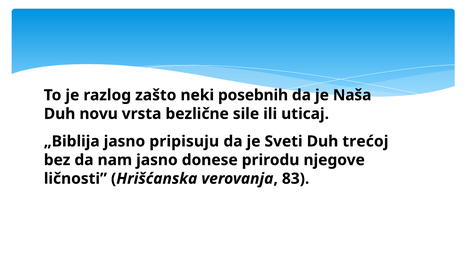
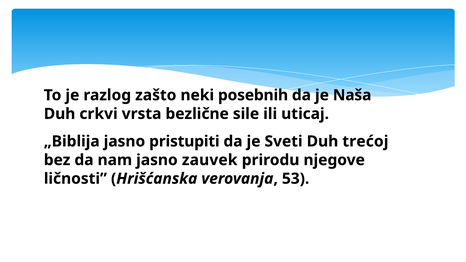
novu: novu -> crkvi (99, 114)
pripisuju: pripisuju -> pristupiti (184, 141)
donese: donese -> zauvek (210, 160)
83: 83 -> 53 (296, 179)
